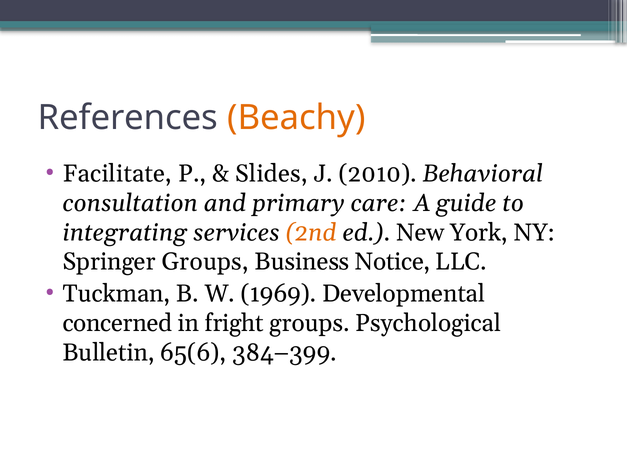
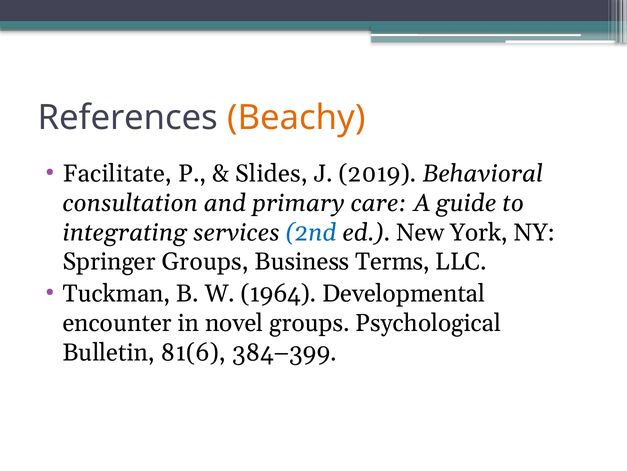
2010: 2010 -> 2019 (378, 174)
2nd colour: orange -> blue (311, 232)
Notice: Notice -> Terms (393, 261)
1969: 1969 -> 1964 (279, 293)
concerned: concerned -> encounter (117, 323)
fright: fright -> novel (234, 323)
65(6: 65(6 -> 81(6 (193, 352)
